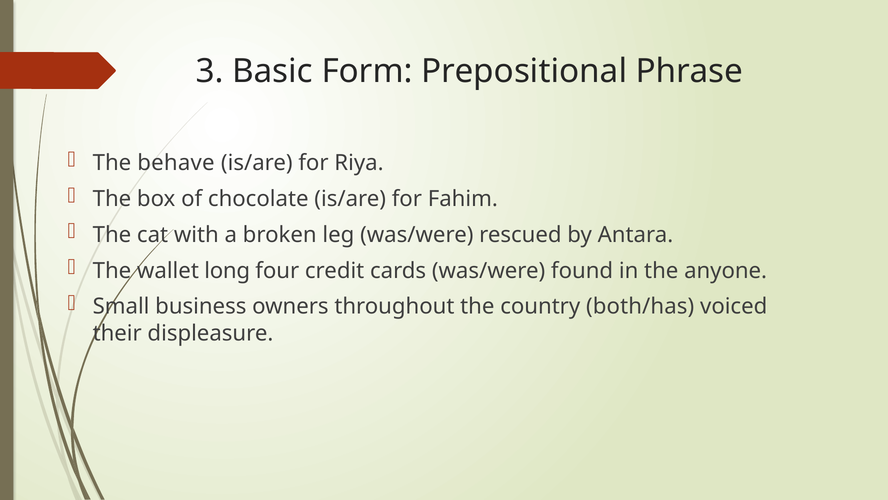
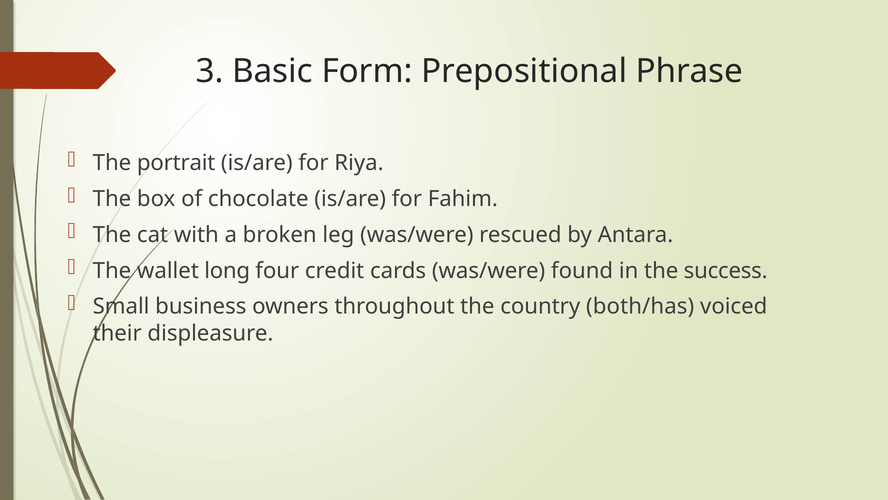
behave: behave -> portrait (176, 163)
anyone: anyone -> success (726, 270)
